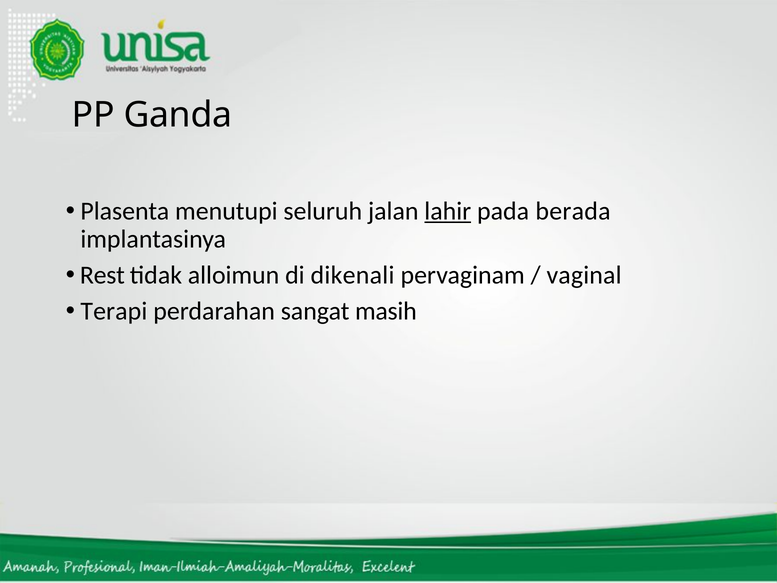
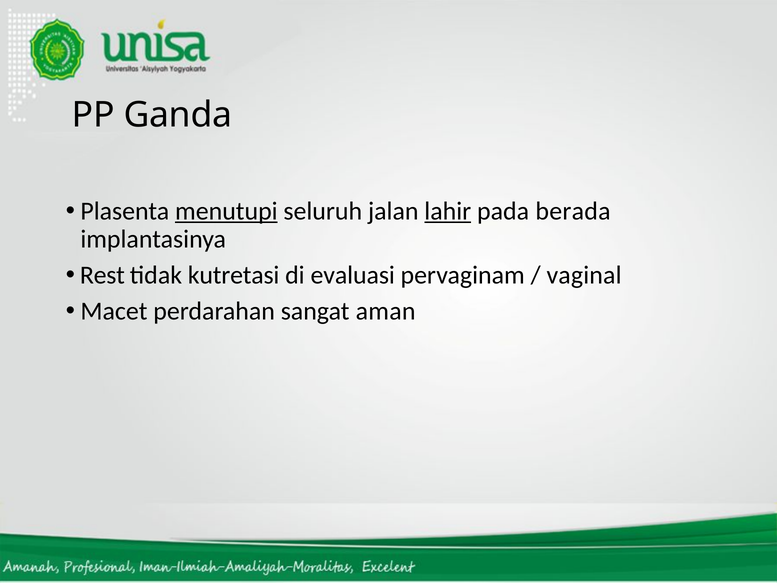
menutupi underline: none -> present (226, 211)
alloimun: alloimun -> kutretasi (234, 275)
dikenali: dikenali -> evaluasi (353, 275)
Terapi: Terapi -> Macet (114, 311)
masih: masih -> aman (386, 311)
